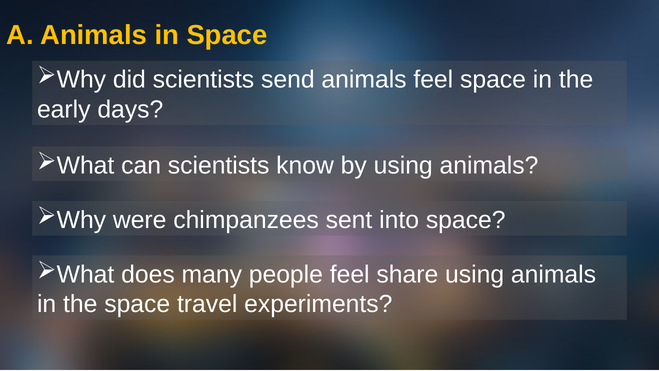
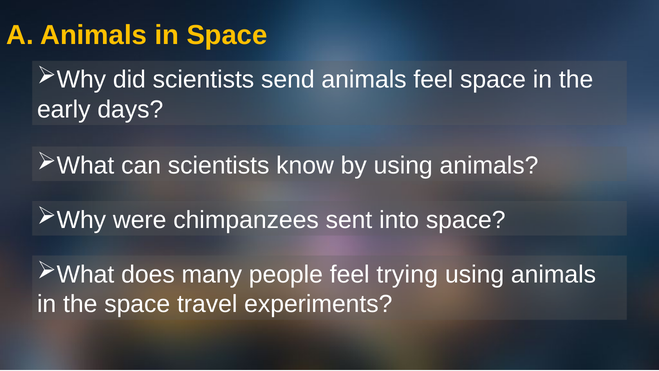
share: share -> trying (407, 274)
